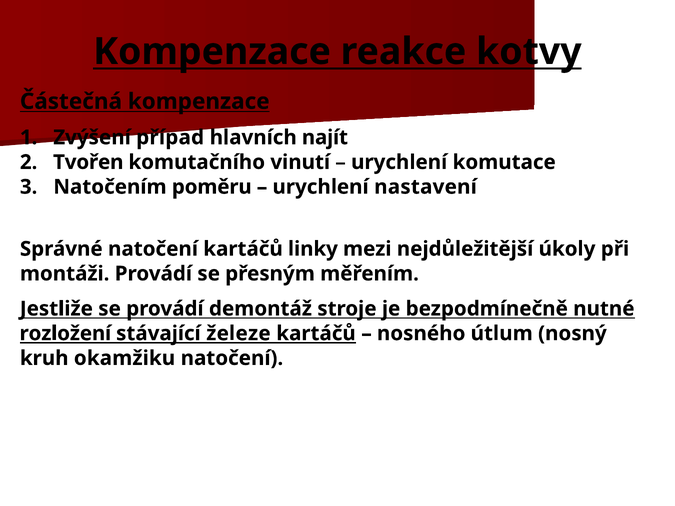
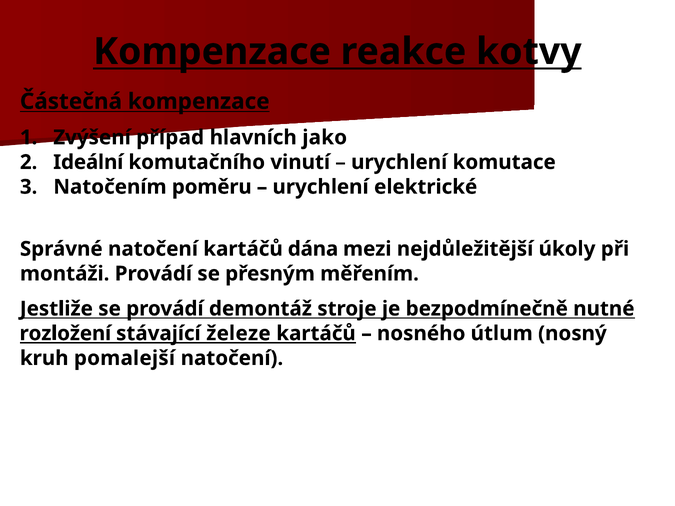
najít: najít -> jako (325, 138)
Tvořen: Tvořen -> Ideální (88, 162)
nastavení: nastavení -> elektrické (426, 187)
linky: linky -> dána (313, 249)
okamžiku: okamžiku -> pomalejší (124, 358)
